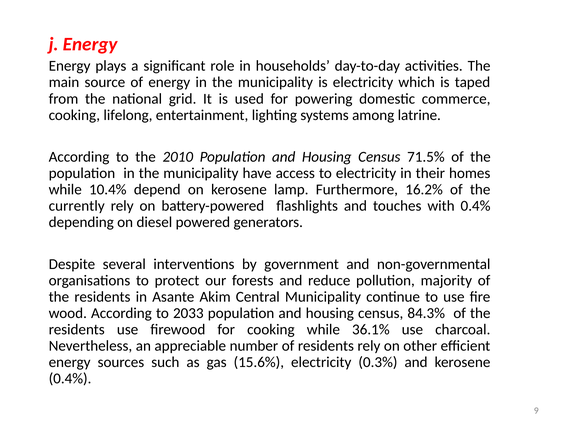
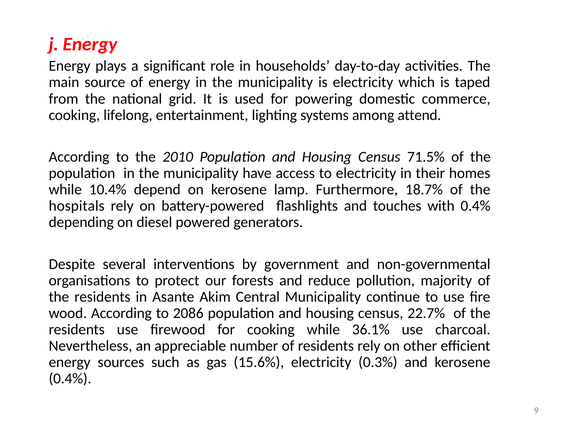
latrine: latrine -> attend (419, 115)
16.2%: 16.2% -> 18.7% (424, 189)
currently: currently -> hospitals (77, 206)
2033: 2033 -> 2086 (188, 313)
84.3%: 84.3% -> 22.7% (426, 313)
